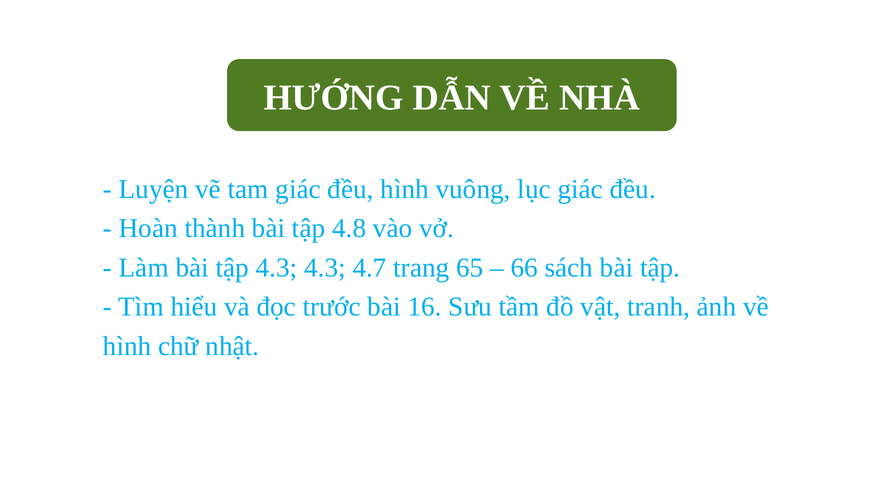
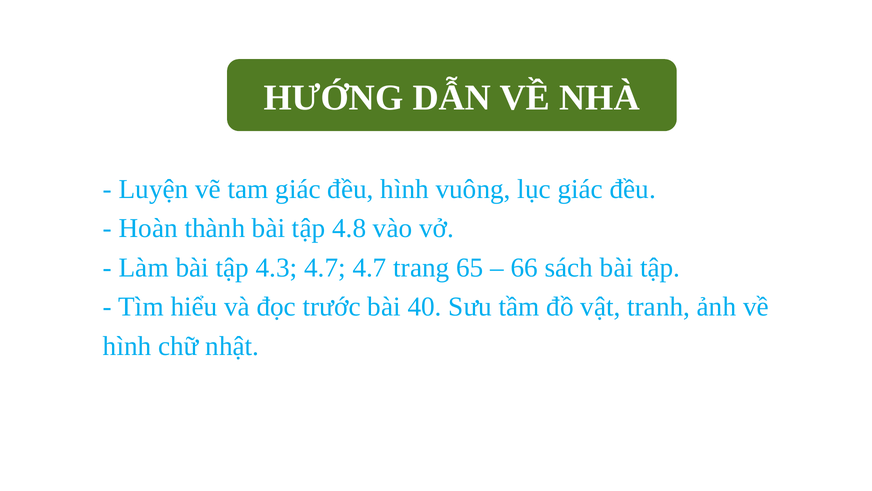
4.3 4.3: 4.3 -> 4.7 (325, 267)
16: 16 -> 40 (425, 307)
